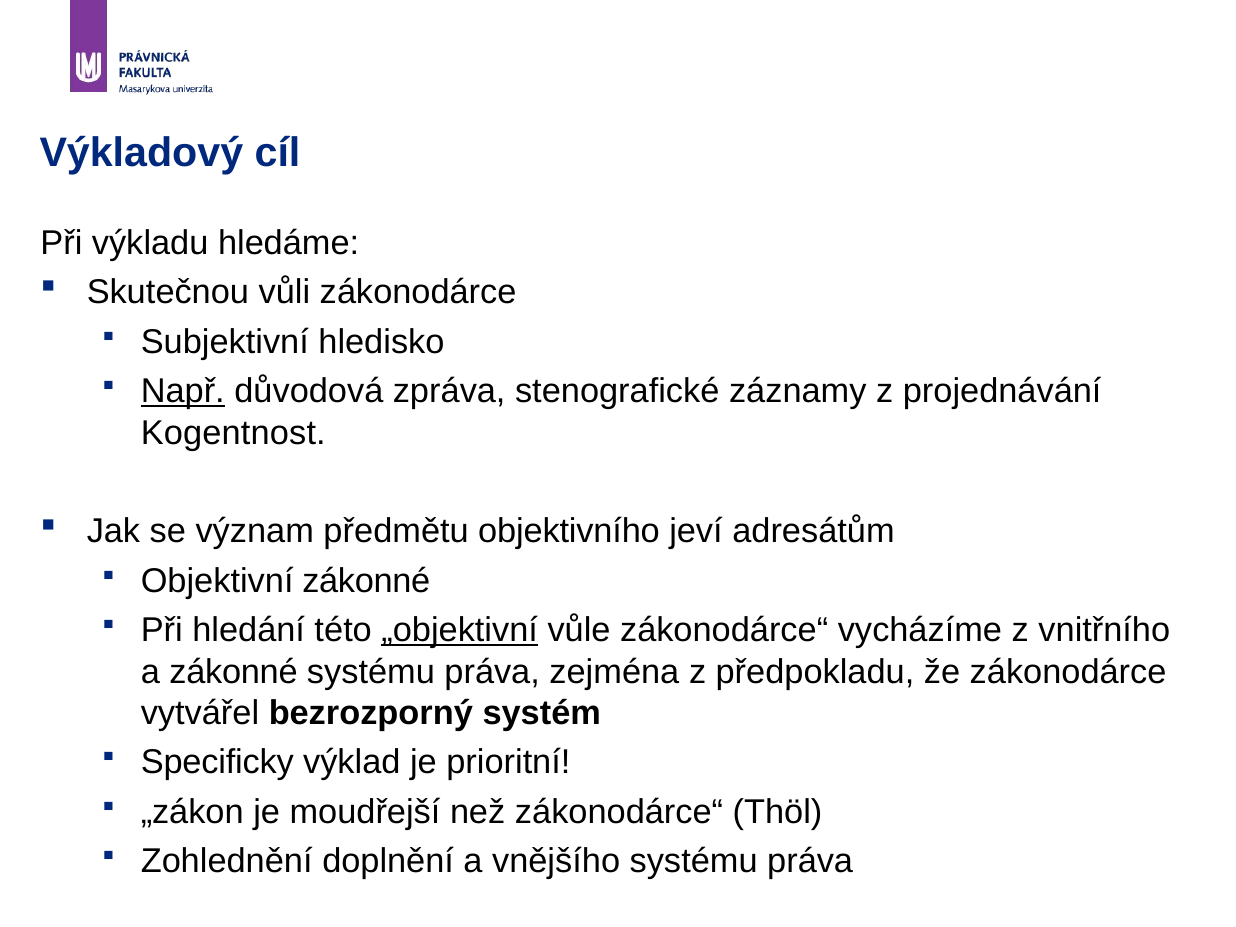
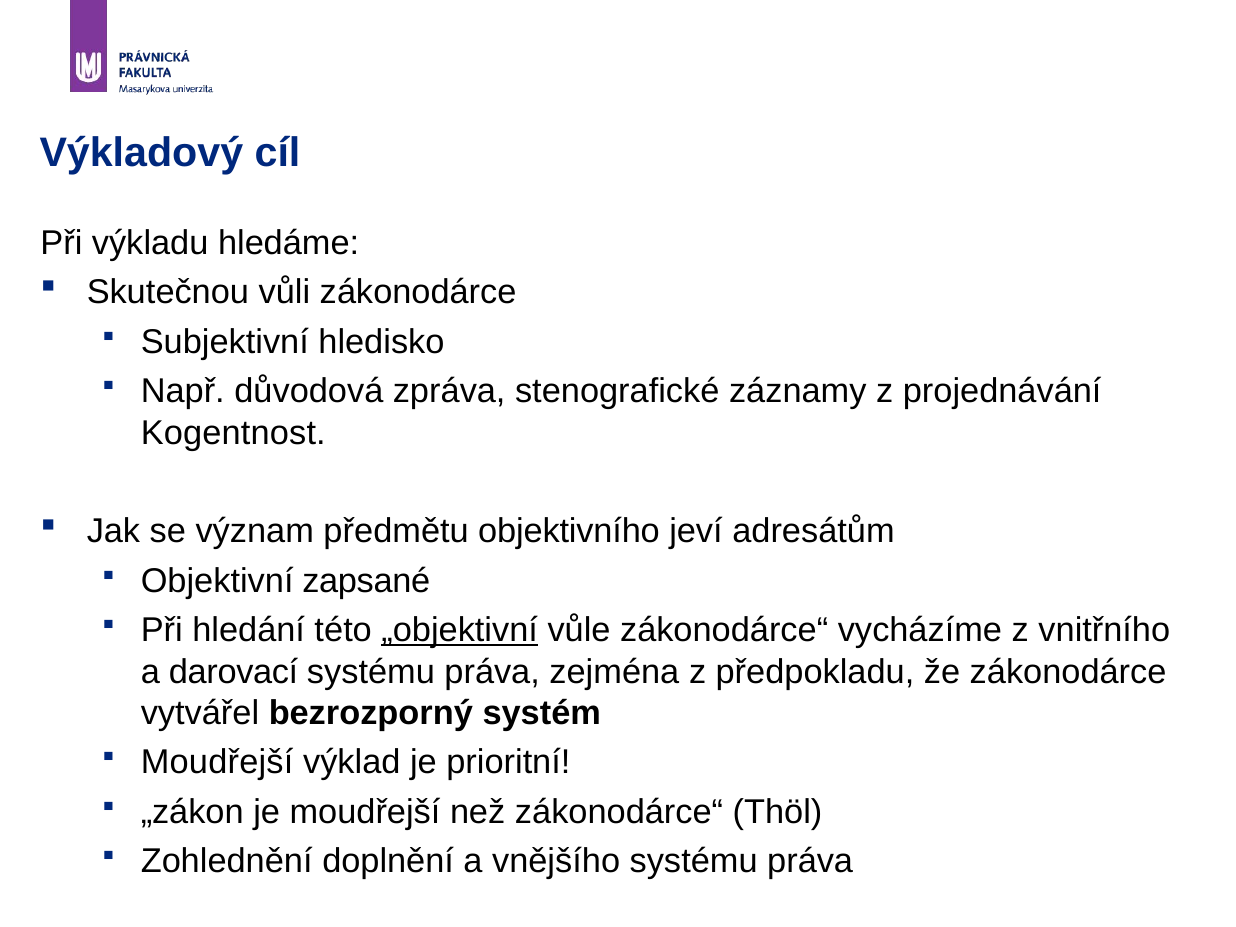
Např underline: present -> none (183, 391)
Objektivní zákonné: zákonné -> zapsané (366, 581)
a zákonné: zákonné -> darovací (234, 672)
Specificky: Specificky -> Moudřejší (217, 762)
